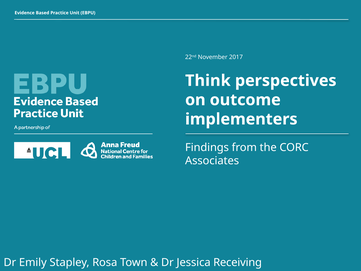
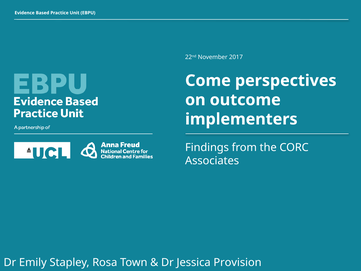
Think: Think -> Come (208, 81)
Receiving: Receiving -> Provision (238, 262)
